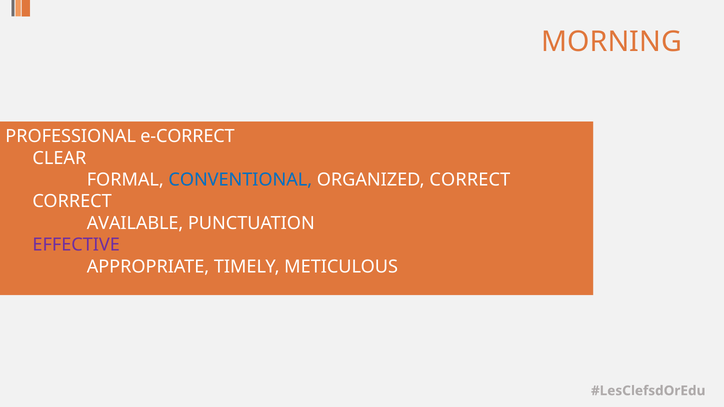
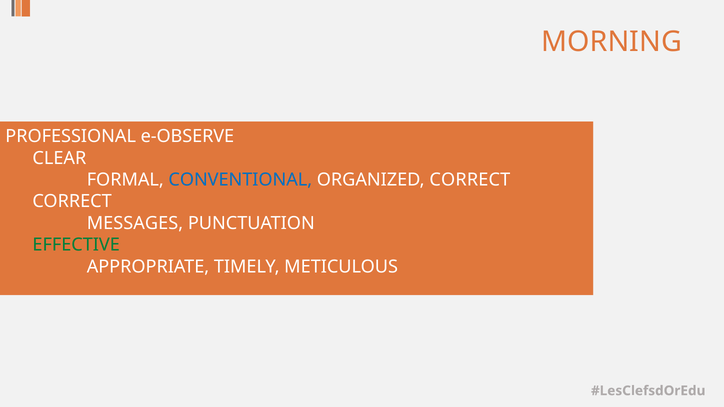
e-CORRECT: e-CORRECT -> e-OBSERVE (187, 136)
AVAILABLE: AVAILABLE -> MESSAGES (135, 223)
EFFECTIVE colour: purple -> green (76, 245)
